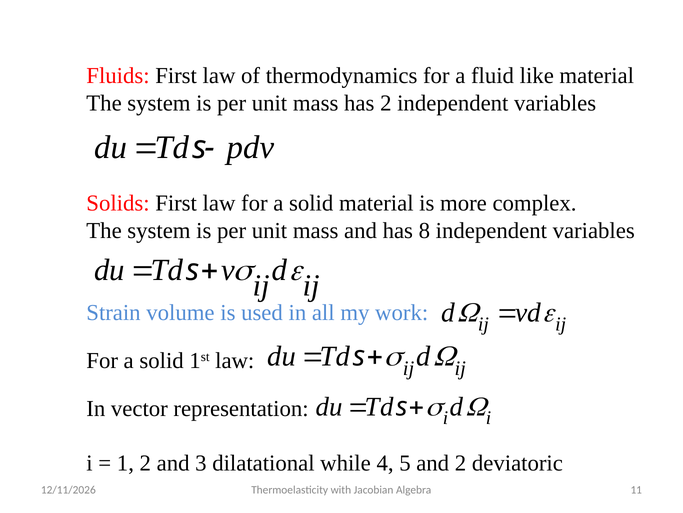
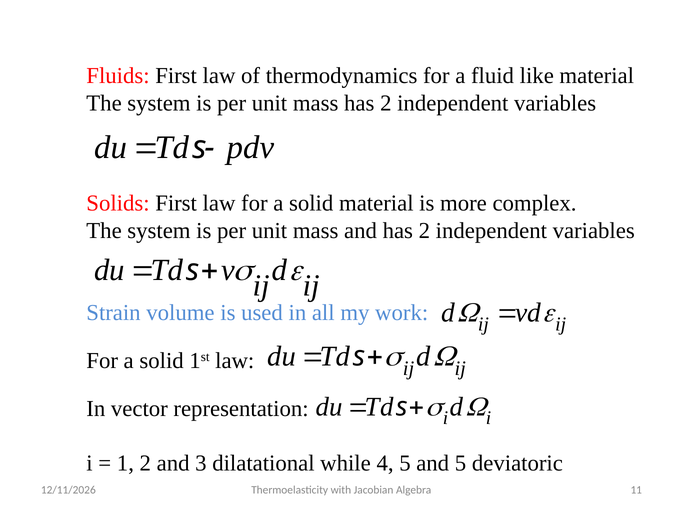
and has 8: 8 -> 2 (424, 230)
and 2: 2 -> 5 (460, 463)
